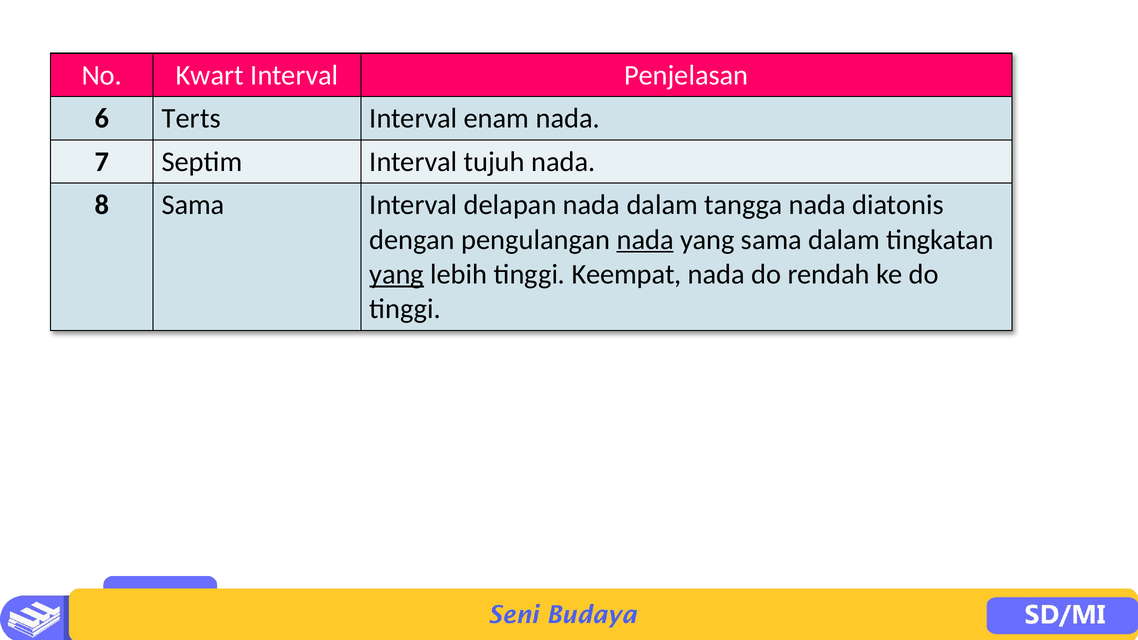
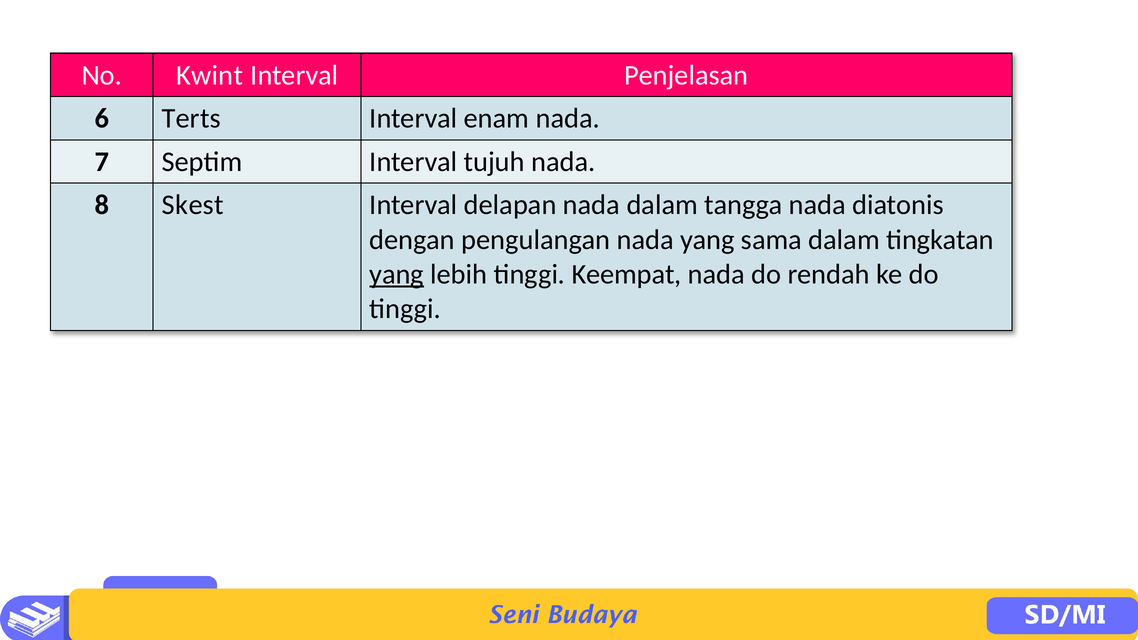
Kwart: Kwart -> Kwint (210, 75)
8 Sama: Sama -> Skest (193, 205)
nada underline: present -> none (645, 240)
